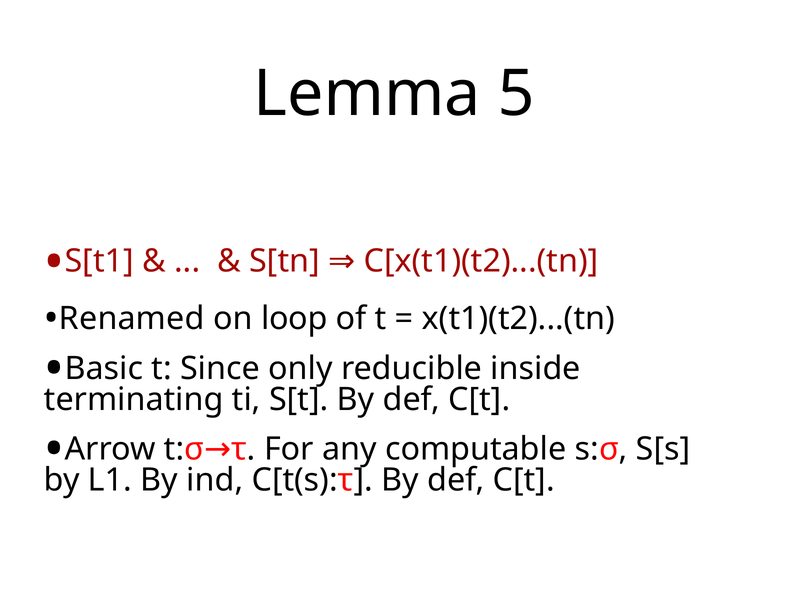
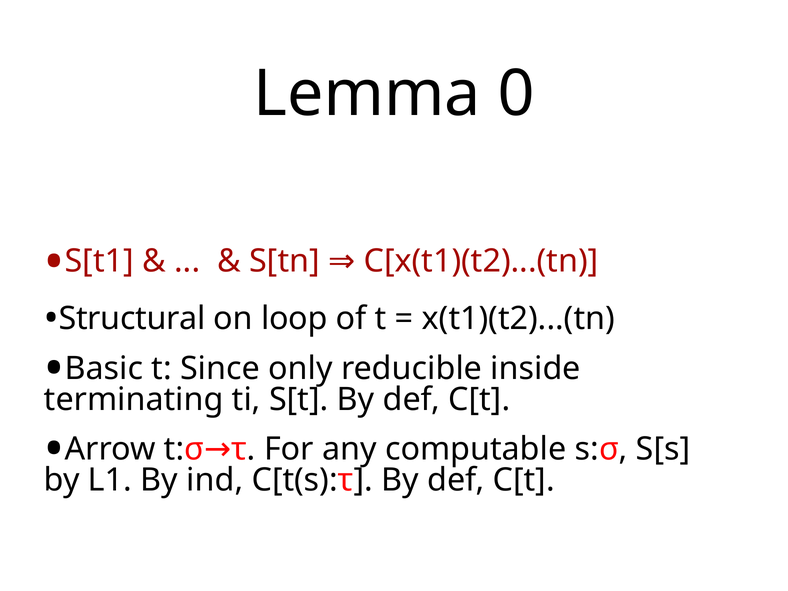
5: 5 -> 0 (516, 94)
Renamed: Renamed -> Structural (132, 319)
